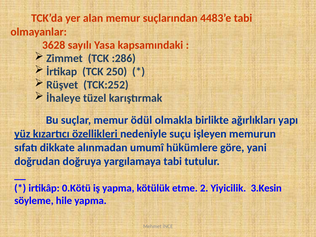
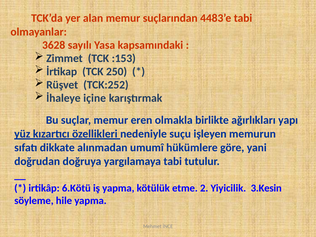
:286: :286 -> :153 (124, 58)
tüzel: tüzel -> içine (95, 98)
ödül: ödül -> eren (141, 120)
0.Kötü: 0.Kötü -> 6.Kötü (76, 188)
